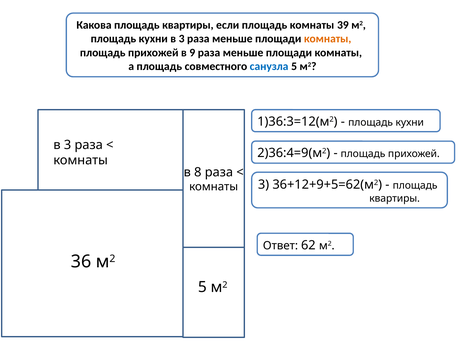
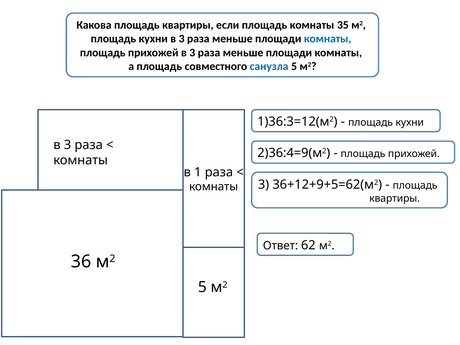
39: 39 -> 35 (343, 25)
комнаты colour: orange -> blue (328, 39)
прихожей в 9: 9 -> 3 (192, 53)
8: 8 -> 1 (198, 172)
